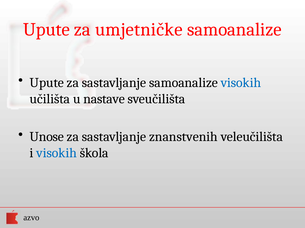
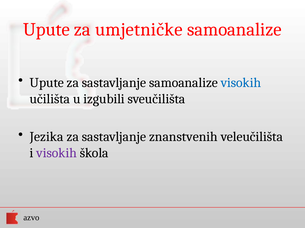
nastave: nastave -> izgubili (104, 99)
Unose: Unose -> Jezika (47, 137)
visokih colour: blue -> purple (57, 153)
